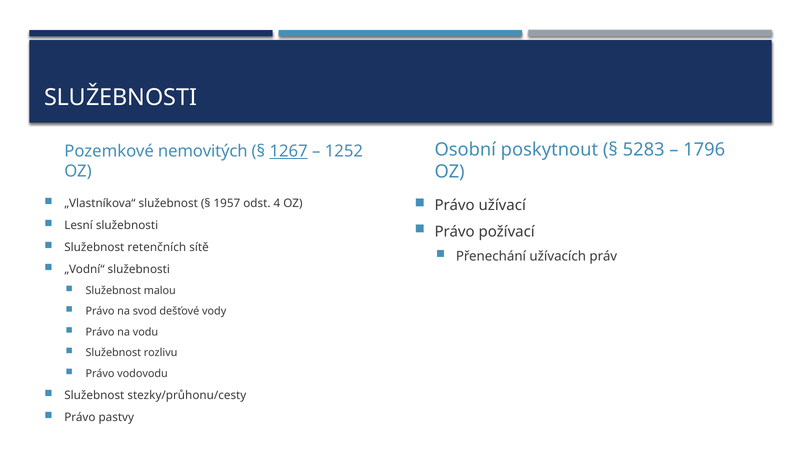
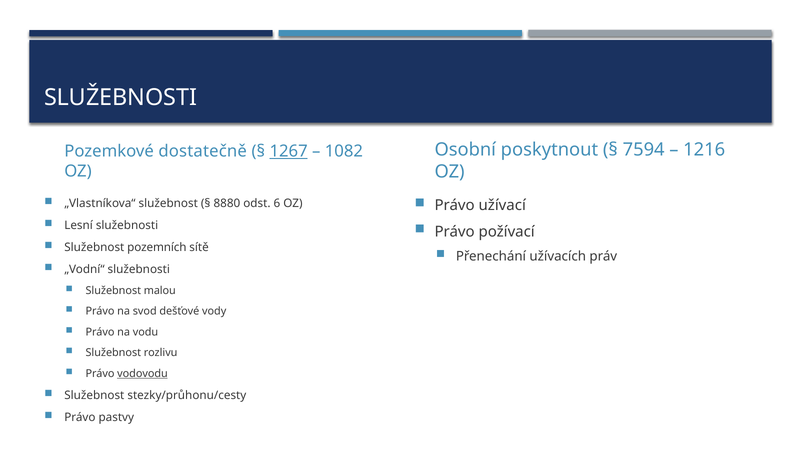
5283: 5283 -> 7594 (644, 149)
1796: 1796 -> 1216 (704, 149)
nemovitých: nemovitých -> dostatečně (203, 151)
1252: 1252 -> 1082 (344, 151)
1957: 1957 -> 8880 (227, 203)
4: 4 -> 6 (277, 203)
retenčních: retenčních -> pozemních (157, 247)
vodovodu underline: none -> present (142, 373)
